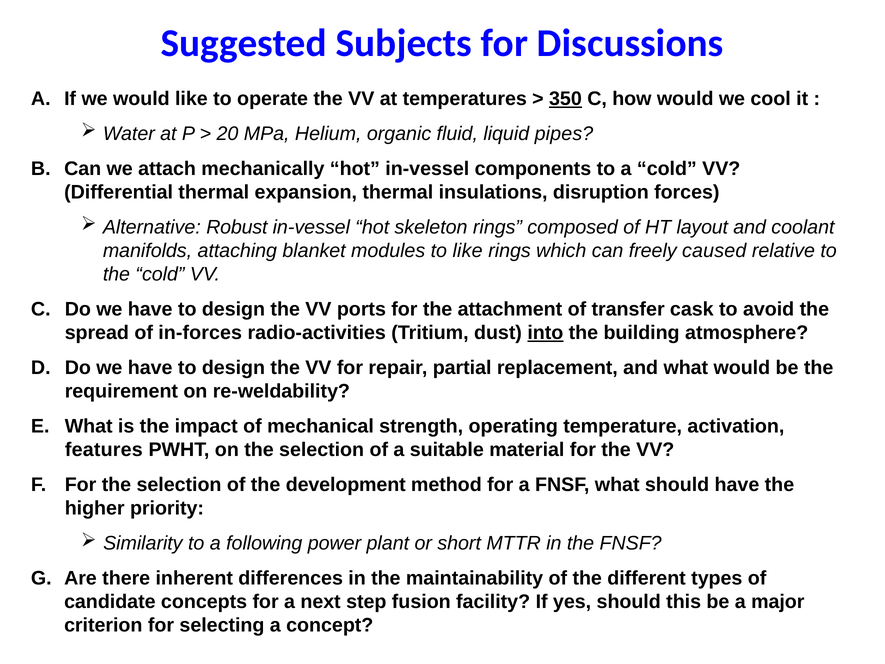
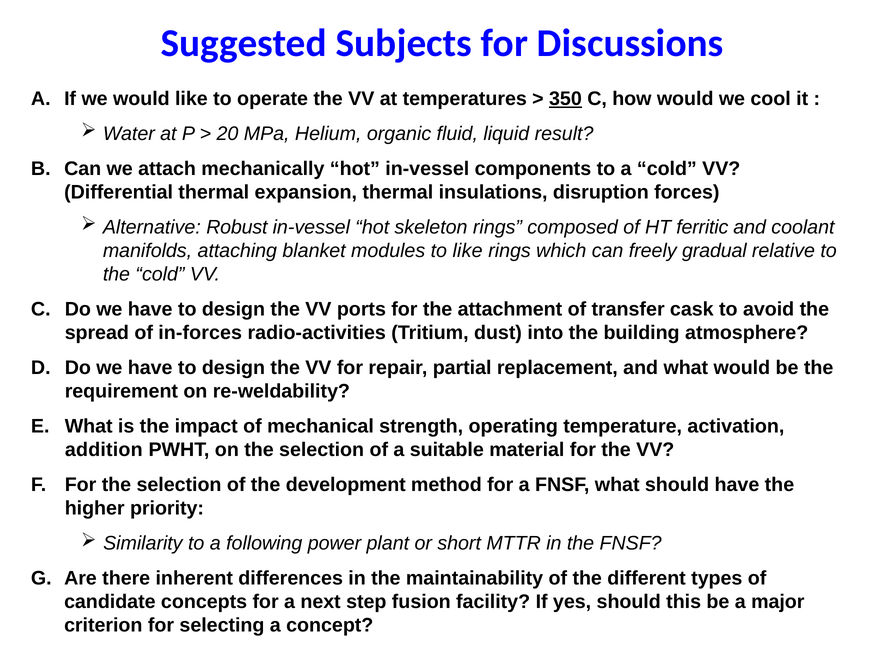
pipes: pipes -> result (564, 134)
layout: layout -> ferritic (702, 227)
caused: caused -> gradual (714, 251)
into underline: present -> none (545, 333)
features: features -> addition (104, 450)
